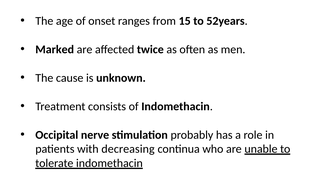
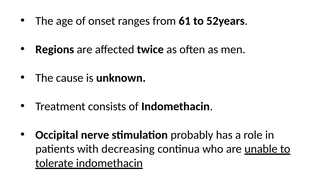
15: 15 -> 61 (185, 21)
Marked: Marked -> Regions (55, 49)
